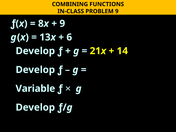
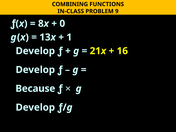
9: 9 -> 0 (62, 24)
6: 6 -> 1 (69, 37)
14: 14 -> 16 (122, 51)
Variable: Variable -> Because (35, 89)
